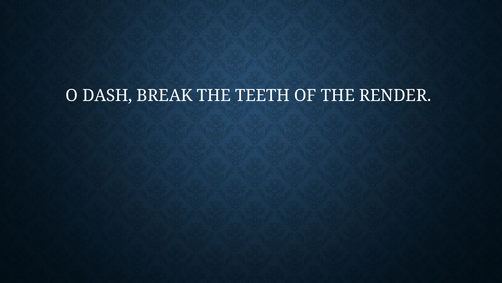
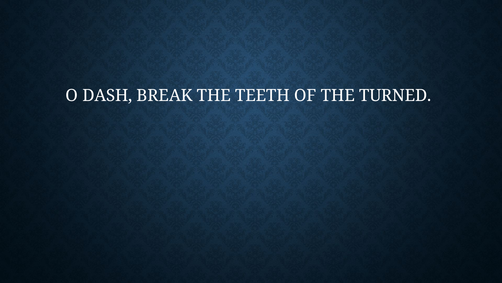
RENDER: RENDER -> TURNED (395, 95)
